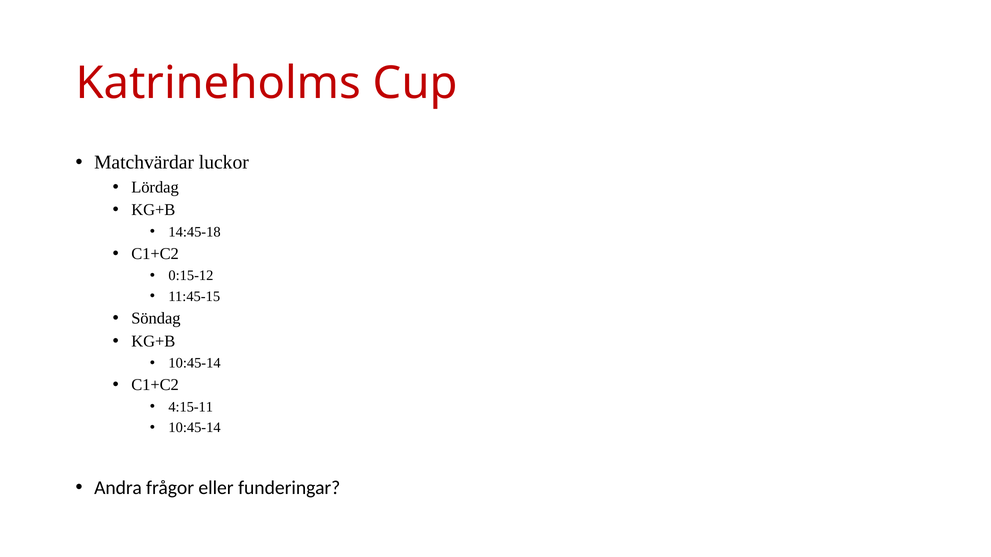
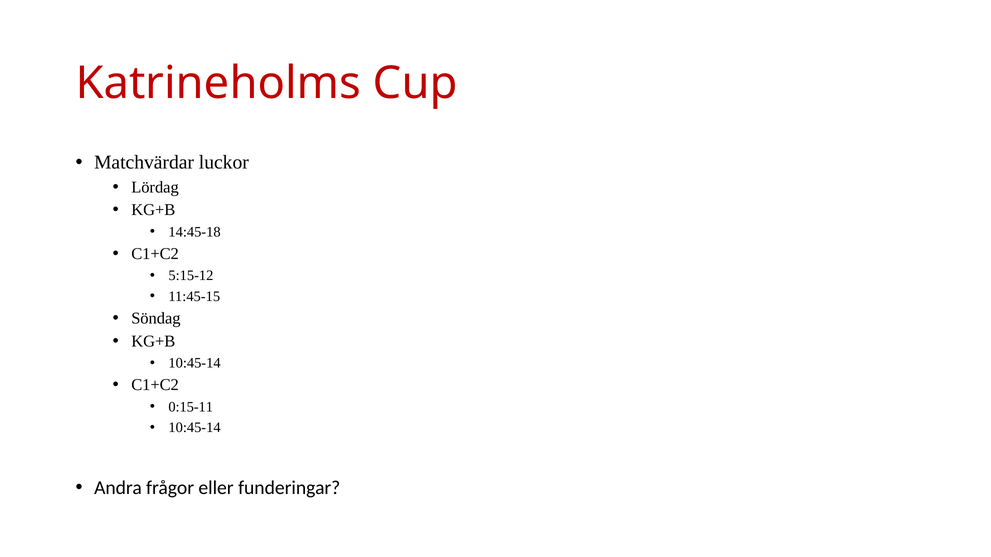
0:15-12: 0:15-12 -> 5:15-12 (191, 276)
4:15-11: 4:15-11 -> 0:15-11 (191, 407)
